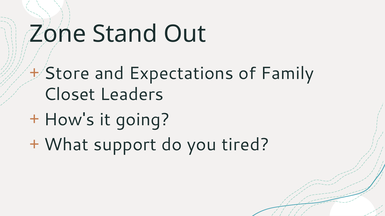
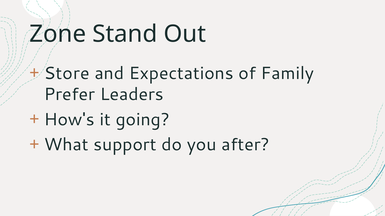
Closet: Closet -> Prefer (69, 95)
tired: tired -> after (246, 145)
